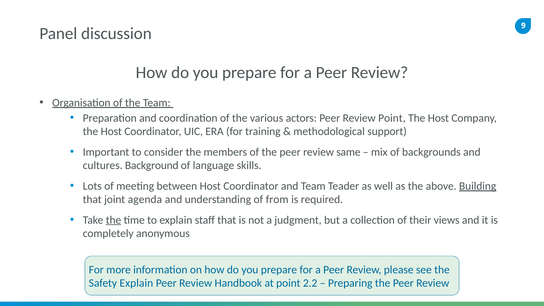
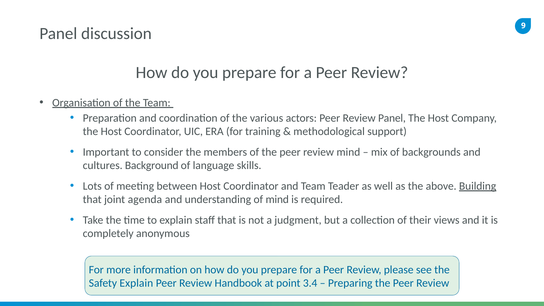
Review Point: Point -> Panel (392, 118)
review same: same -> mind (348, 152)
of from: from -> mind (277, 200)
the underline: present -> none (113, 220)
2.2: 2.2 -> 3.4 (310, 283)
